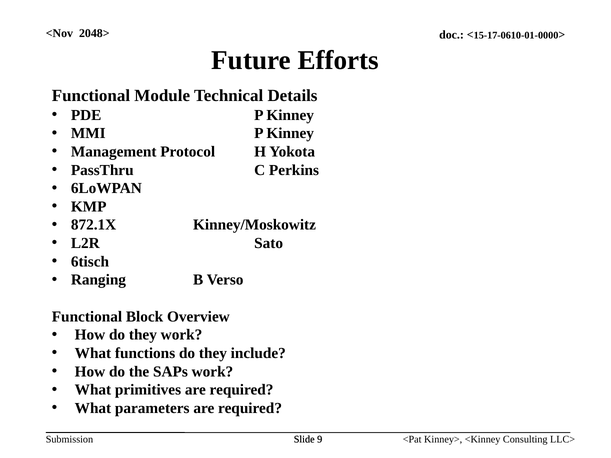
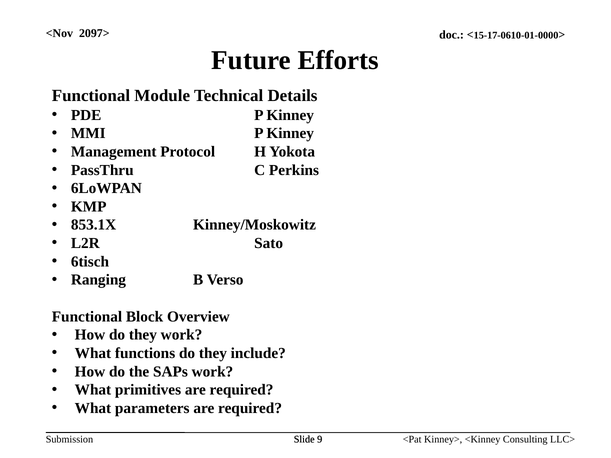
2048>: 2048> -> 2097> (94, 34)
872.1X: 872.1X -> 853.1X (94, 225)
